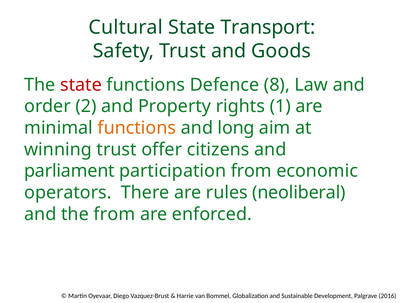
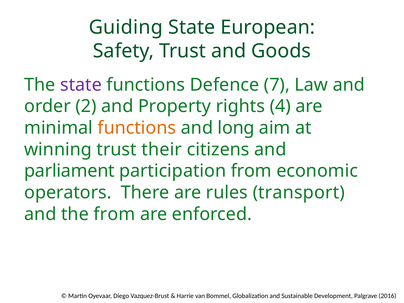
Cultural: Cultural -> Guiding (126, 27)
Transport: Transport -> European (268, 27)
state colour: red -> purple (81, 85)
8: 8 -> 7 (277, 85)
1: 1 -> 4 (280, 106)
offer: offer -> their (162, 149)
neoliberal: neoliberal -> transport (299, 193)
